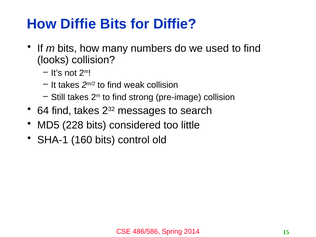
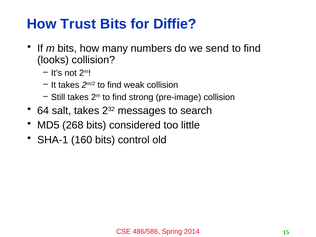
How Diffie: Diffie -> Trust (78, 24)
used: used -> send (217, 48)
64 find: find -> salt (61, 111)
228: 228 -> 268 (73, 125)
